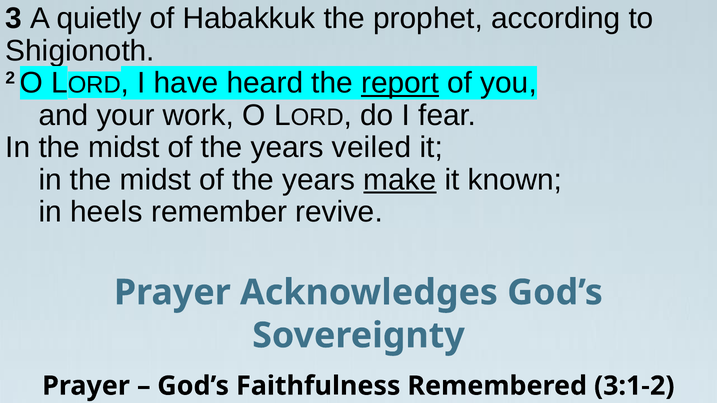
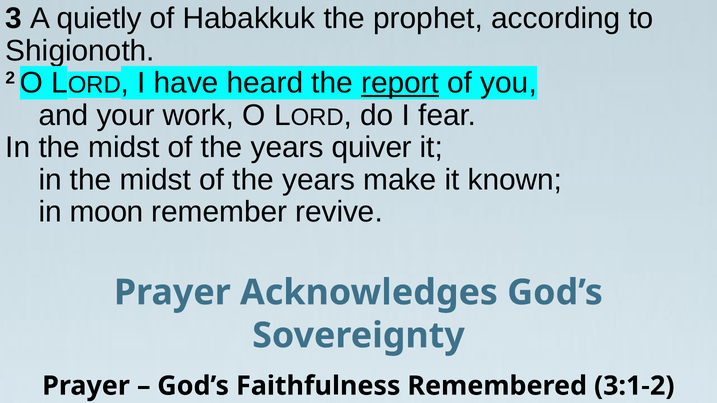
veiled: veiled -> quiver (372, 148)
make underline: present -> none (400, 180)
heels: heels -> moon (107, 212)
